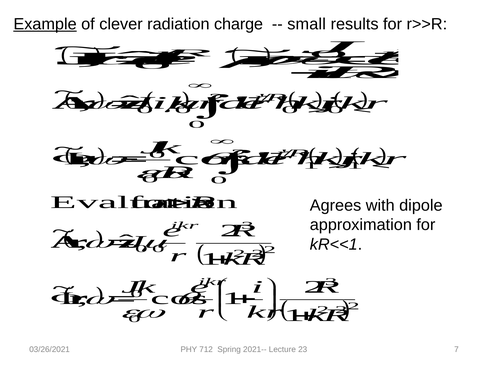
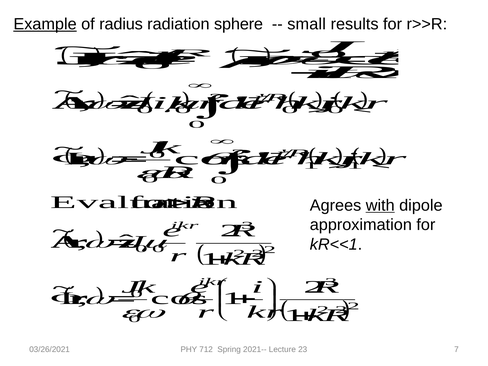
clever: clever -> radius (121, 24)
charge: charge -> sphere (239, 24)
with underline: none -> present (380, 205)
